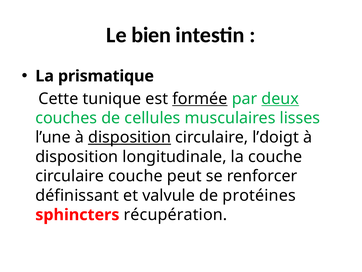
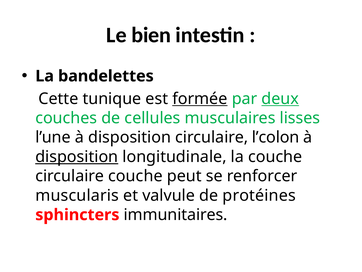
prismatique: prismatique -> bandelettes (106, 76)
disposition underline: present -> none (130, 137)
l’doigt: l’doigt -> l’colon (276, 137)
disposition underline: none -> present (77, 156)
définissant: définissant -> muscularis (77, 195)
récupération: récupération -> immunitaires (176, 214)
